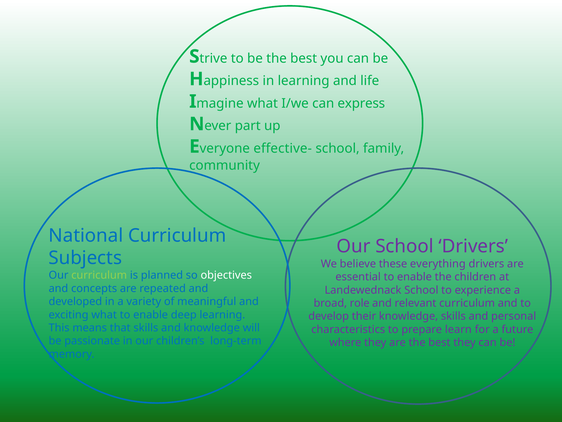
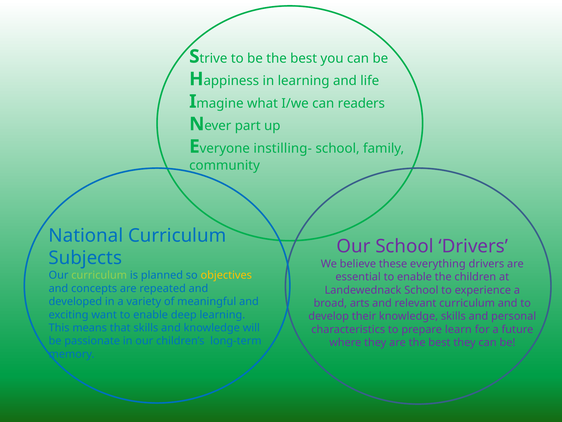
express: express -> readers (361, 103)
effective-: effective- -> instilling- (283, 148)
objectives colour: white -> yellow (226, 275)
role: role -> arts (360, 303)
exciting what: what -> want (104, 314)
